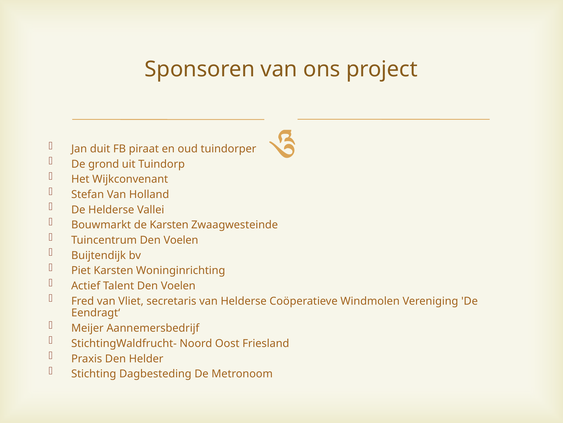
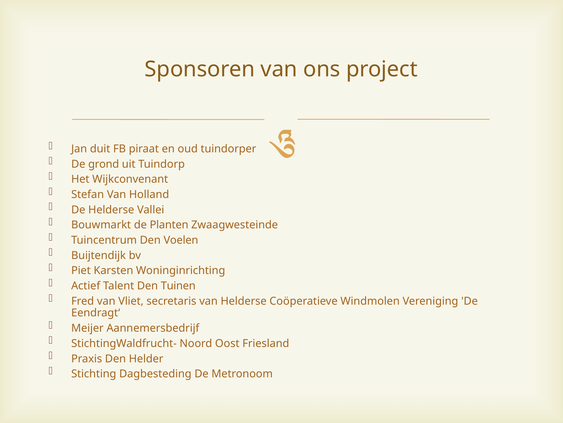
de Karsten: Karsten -> Planten (169, 225)
Talent Den Voelen: Voelen -> Tuinen (178, 285)
